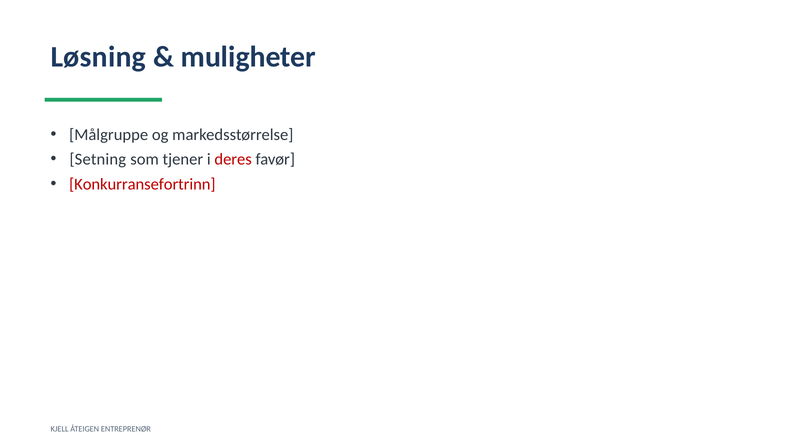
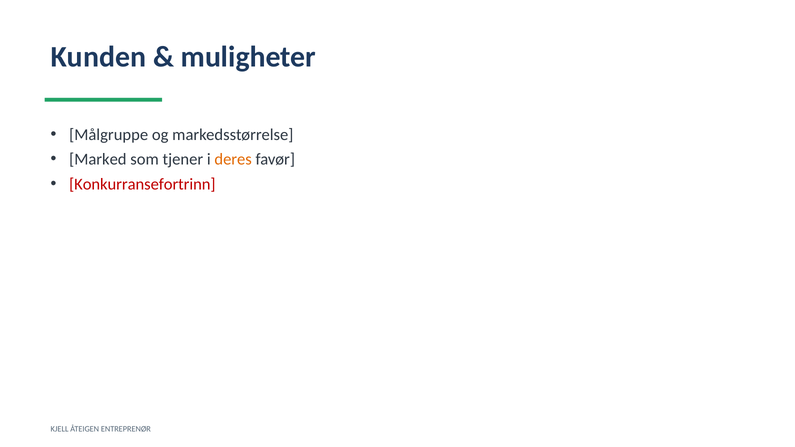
Løsning: Løsning -> Kunden (98, 57)
Setning: Setning -> Marked (98, 160)
deres colour: red -> orange (233, 160)
